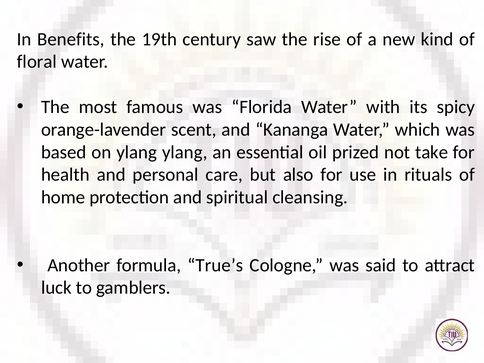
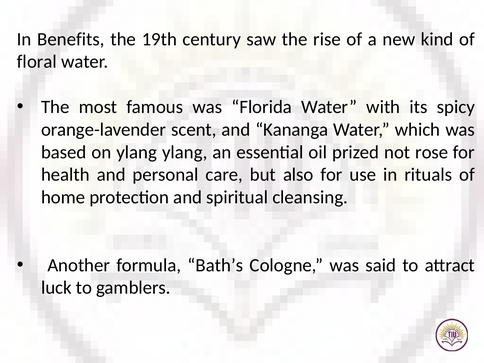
take: take -> rose (432, 152)
True’s: True’s -> Bath’s (215, 265)
